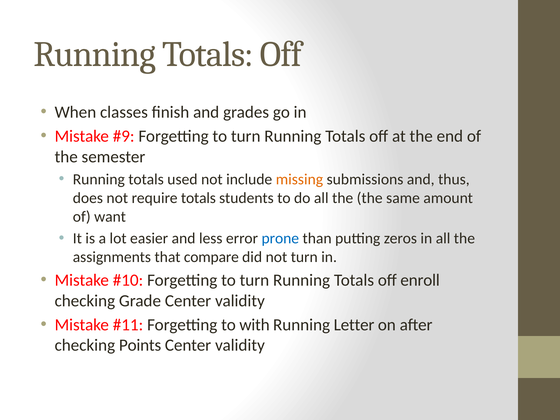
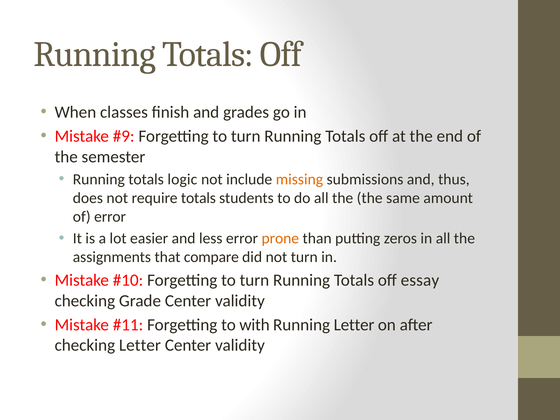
used: used -> logic (182, 179)
of want: want -> error (110, 217)
prone colour: blue -> orange (280, 238)
enroll: enroll -> essay (420, 280)
checking Points: Points -> Letter (140, 345)
